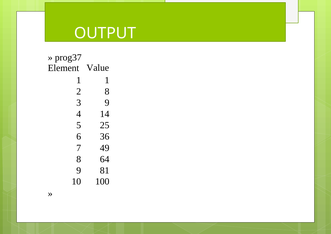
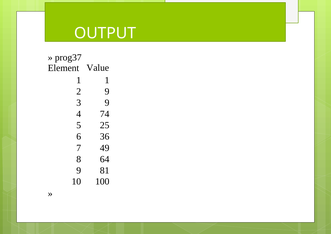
2 8: 8 -> 9 (107, 91)
14: 14 -> 74 (105, 114)
